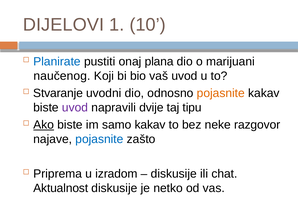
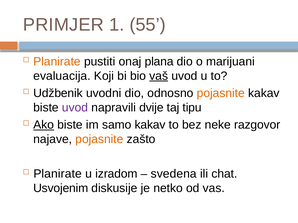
DIJELOVI: DIJELOVI -> PRIMJER (63, 25)
10: 10 -> 55 (148, 25)
Planirate colour: blue -> orange (57, 62)
naučenog: naučenog -> evaluacija (62, 76)
vaš underline: none -> present (159, 76)
Stvaranje: Stvaranje -> Udžbenik (58, 93)
pojasnite colour: blue -> orange (99, 139)
Priprema: Priprema -> Planirate (58, 174)
diskusije: diskusije -> svedena (174, 174)
Aktualnost: Aktualnost -> Usvojenim (61, 189)
